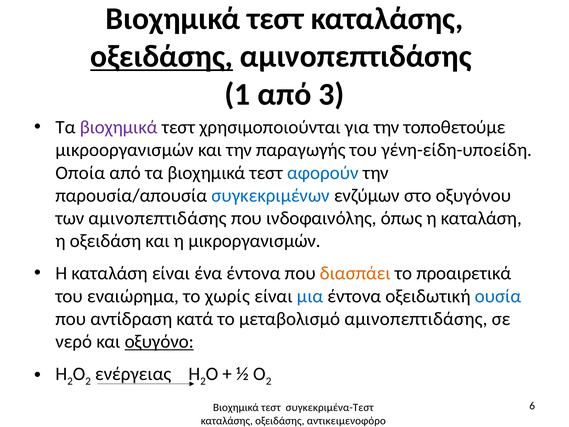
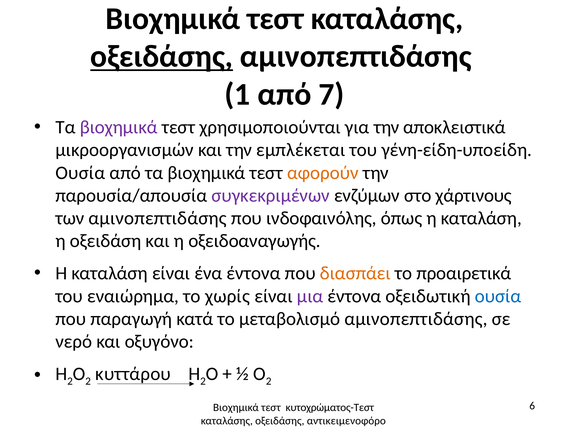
3: 3 -> 7 (331, 94)
τοποθετούμε: τοποθετούμε -> αποκλειστικά (454, 127)
παραγωγής: παραγωγής -> εμπλέκεται (301, 150)
Οποία: Οποία -> Ουσία (80, 173)
αφορούν colour: blue -> orange (323, 173)
συγκεκριμένων colour: blue -> purple (271, 195)
οξυγόνου: οξυγόνου -> χάρτινους (474, 195)
μικροργανισμών: μικροργανισμών -> οξειδοαναγωγής (255, 241)
μια colour: blue -> purple (310, 296)
αντίδραση: αντίδραση -> παραγωγή (131, 319)
οξυγόνο underline: present -> none (159, 341)
ενέργειας: ενέργειας -> κυττάρου (133, 374)
συγκεκριμένα-Τεστ: συγκεκριμένα-Τεστ -> κυτοχρώματος-Τεστ (330, 407)
